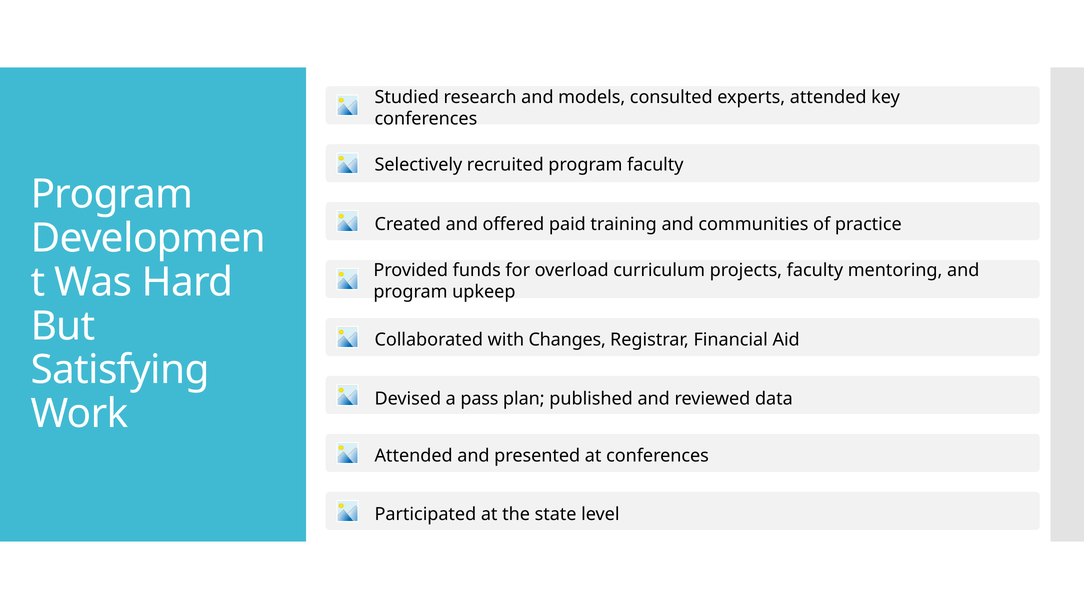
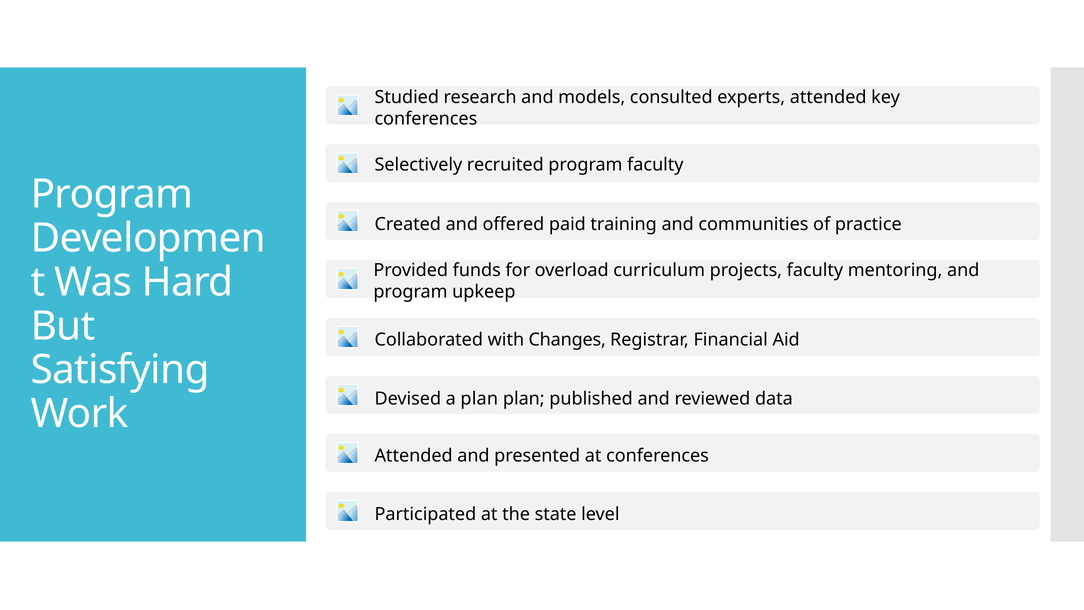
a pass: pass -> plan (479, 398)
